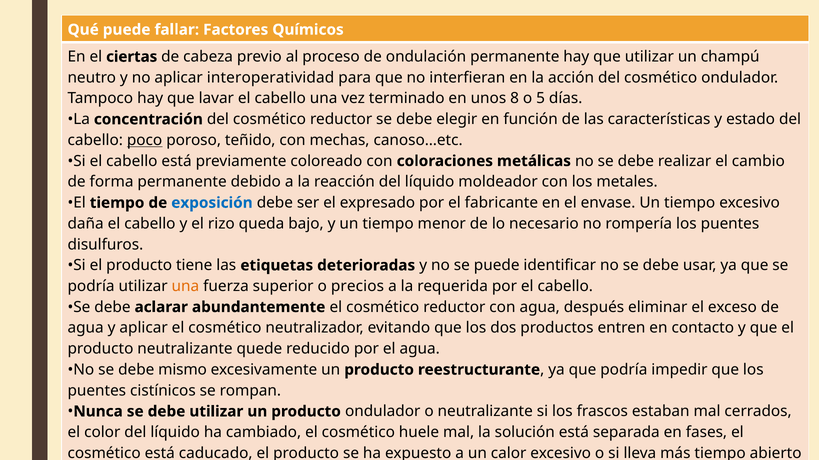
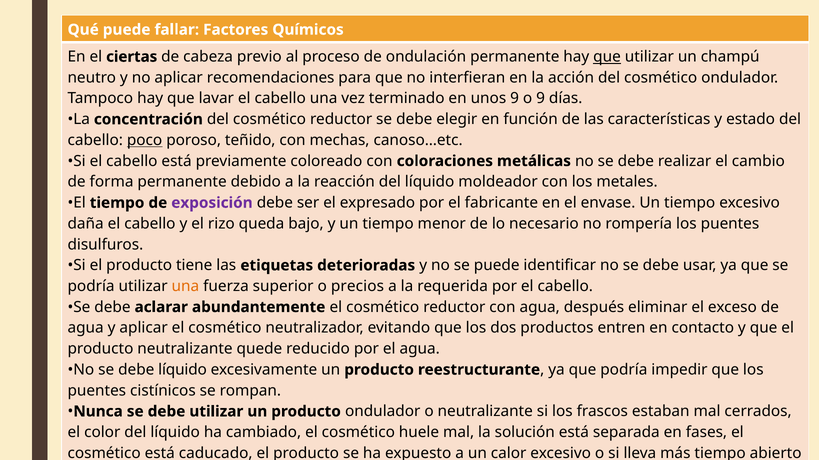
que underline: none -> present (607, 57)
interoperatividad: interoperatividad -> recomendaciones (271, 78)
unos 8: 8 -> 9 (515, 99)
o 5: 5 -> 9 (541, 99)
exposición colour: blue -> purple (212, 203)
debe mismo: mismo -> líquido (183, 370)
